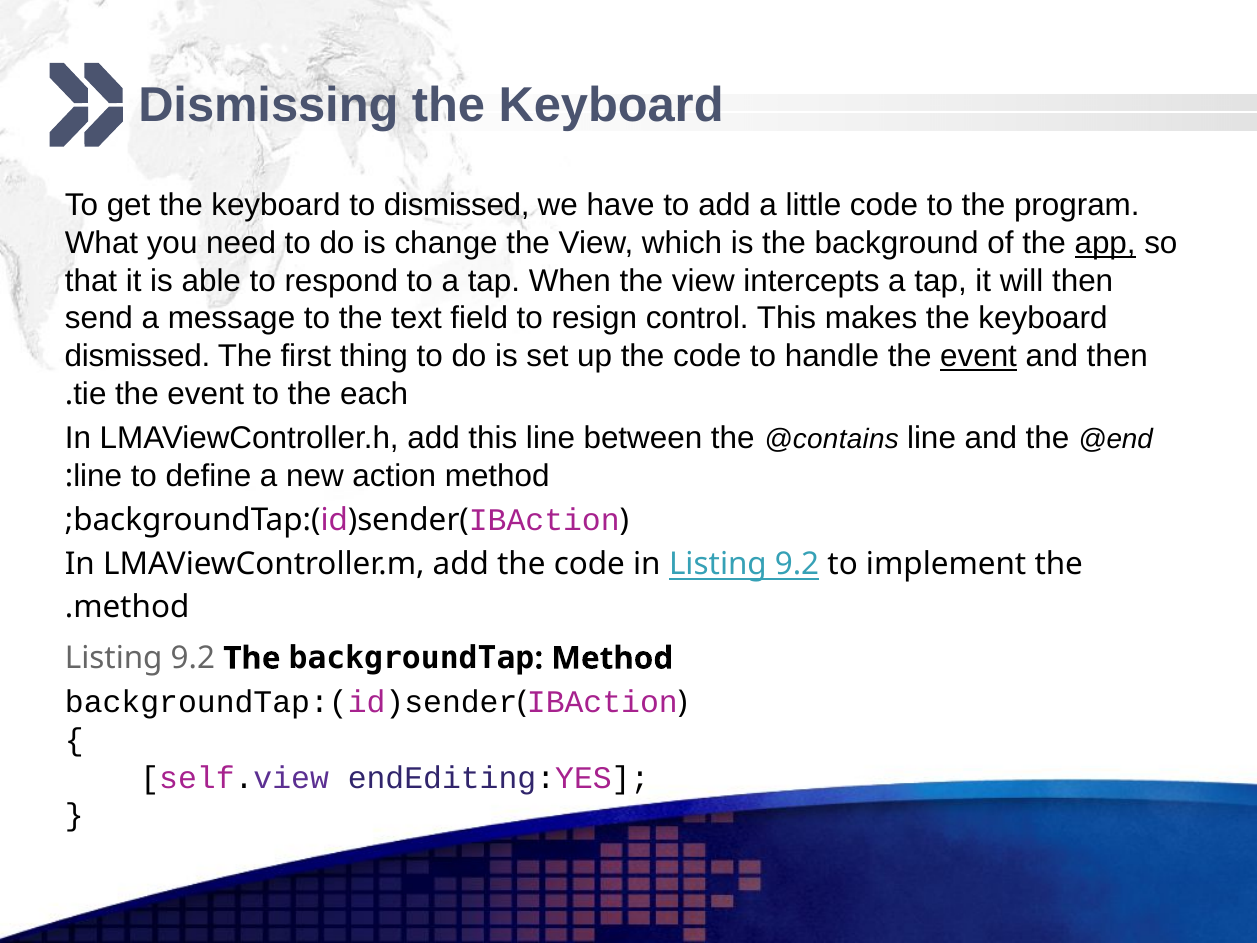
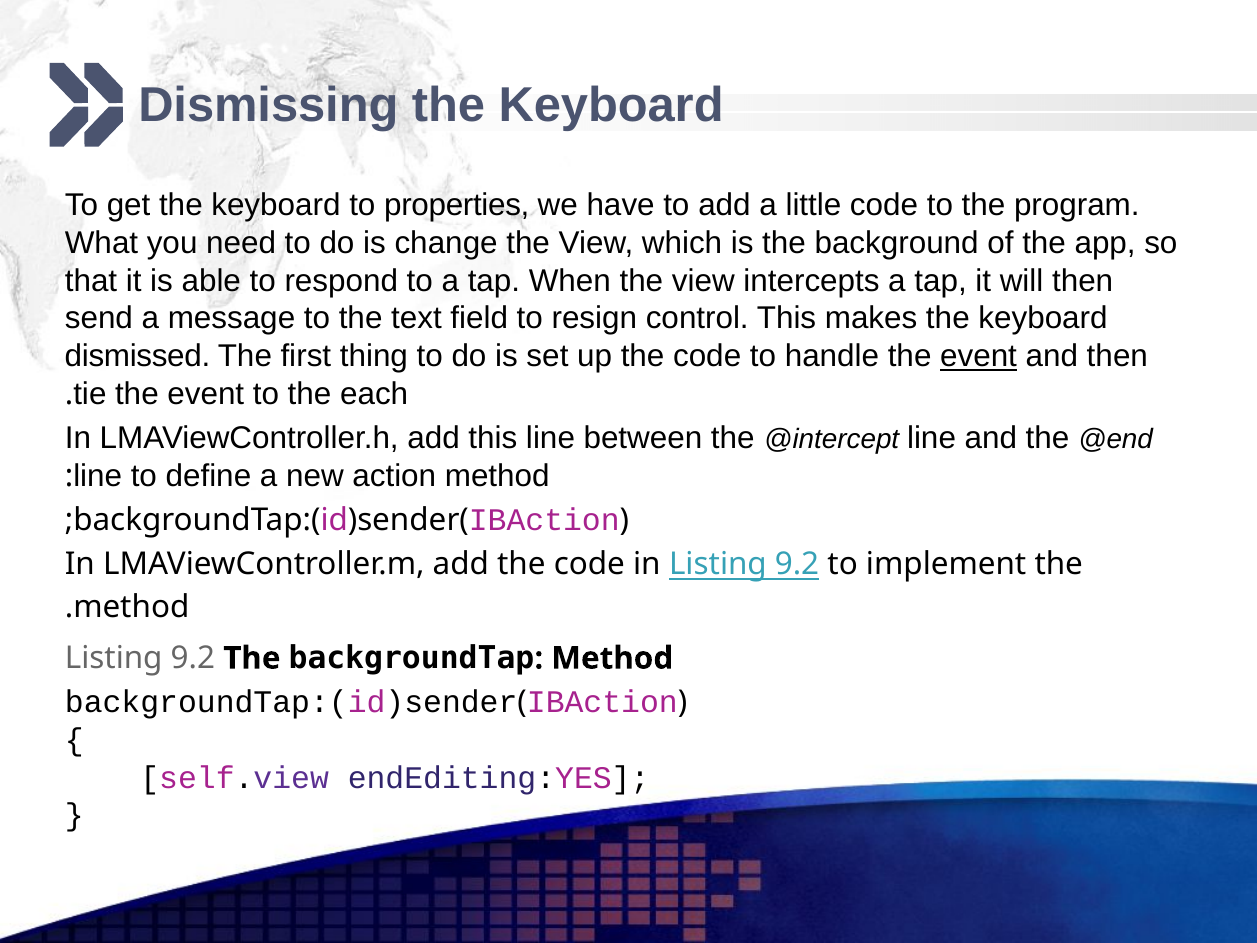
to dismissed: dismissed -> properties (457, 205)
app underline: present -> none (1105, 243)
@contains: @contains -> @intercept (832, 439)
